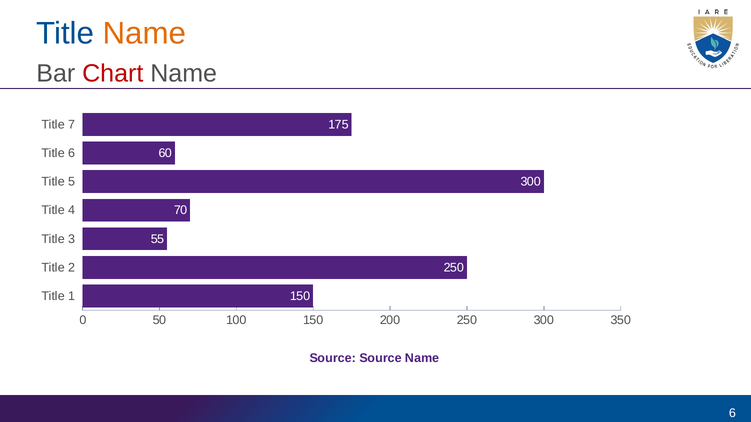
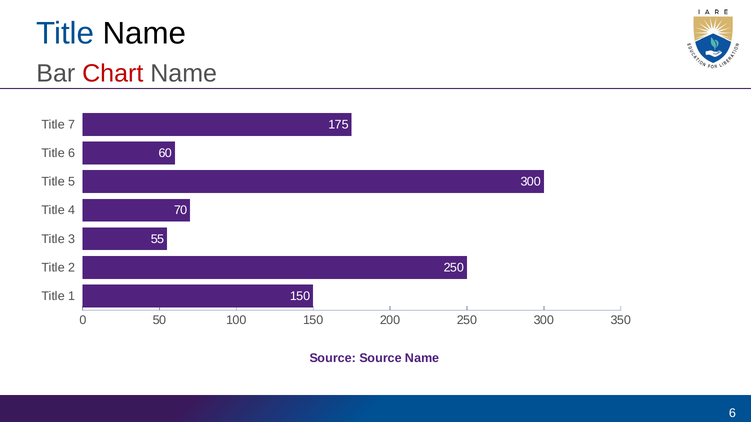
Name colour: orange -> black (145, 33)
